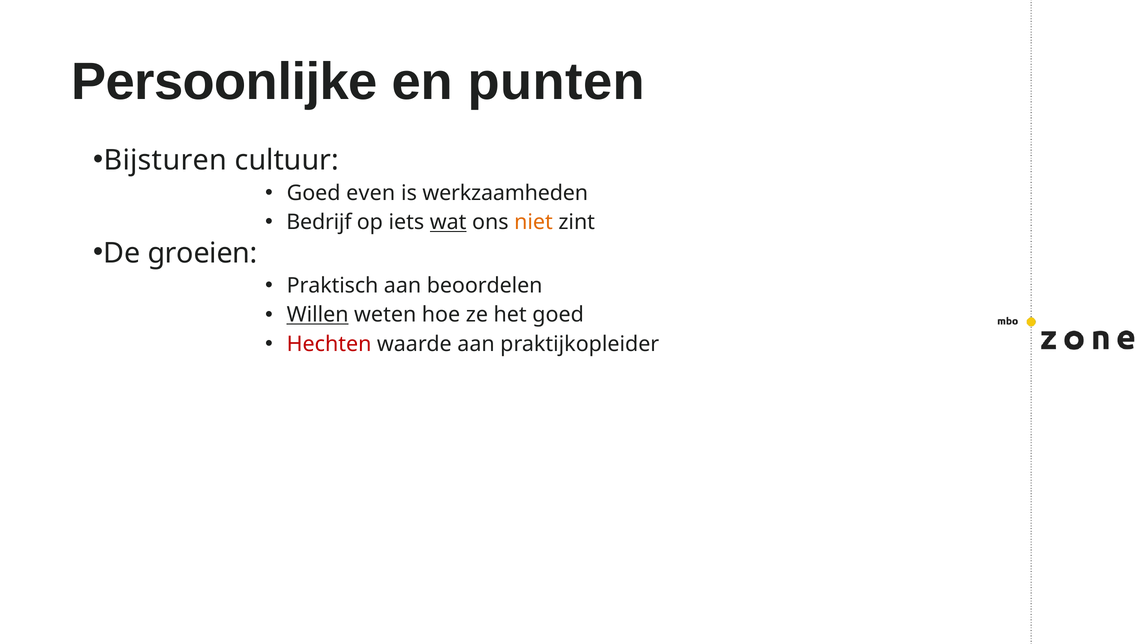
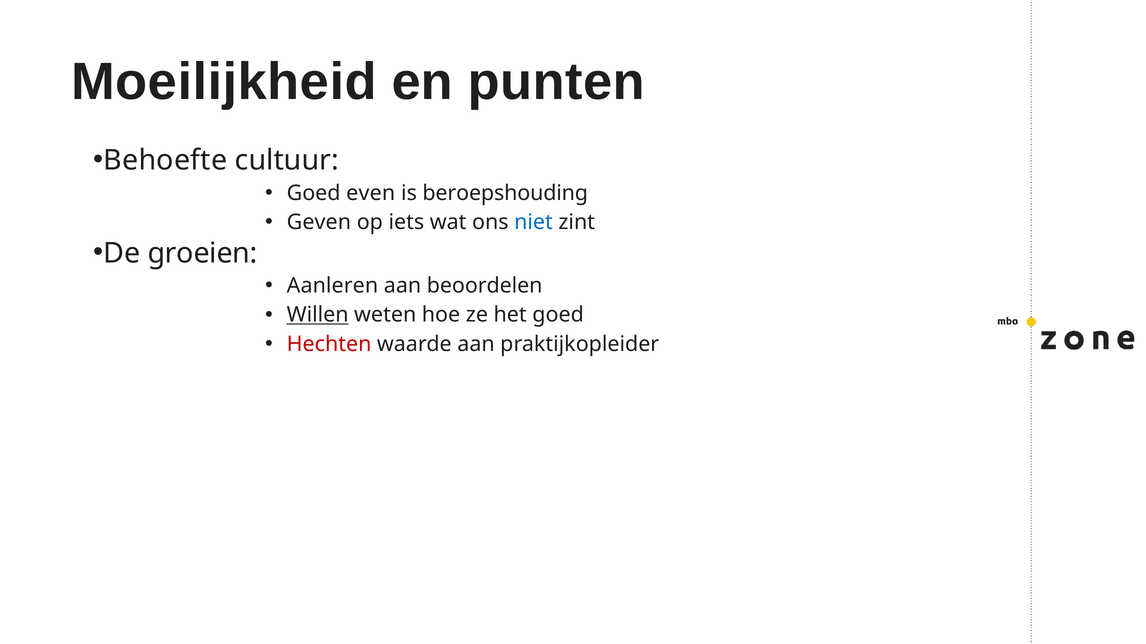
Persoonlijke: Persoonlijke -> Moeilijkheid (224, 82)
Bijsturen: Bijsturen -> Behoefte (165, 161)
werkzaamheden: werkzaamheden -> beroepshouding (505, 193)
Bedrijf: Bedrijf -> Geven (319, 222)
wat underline: present -> none (448, 222)
niet colour: orange -> blue (533, 222)
Praktisch: Praktisch -> Aanleren (332, 286)
